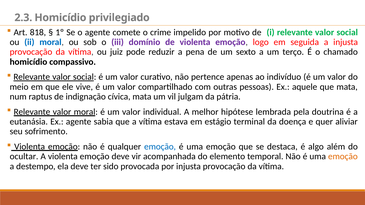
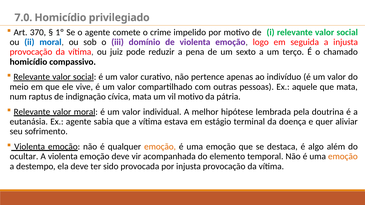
2.3: 2.3 -> 7.0 (23, 18)
818: 818 -> 370 (38, 32)
vil julgam: julgam -> motivo (191, 97)
emoção colour: blue -> orange (160, 147)
